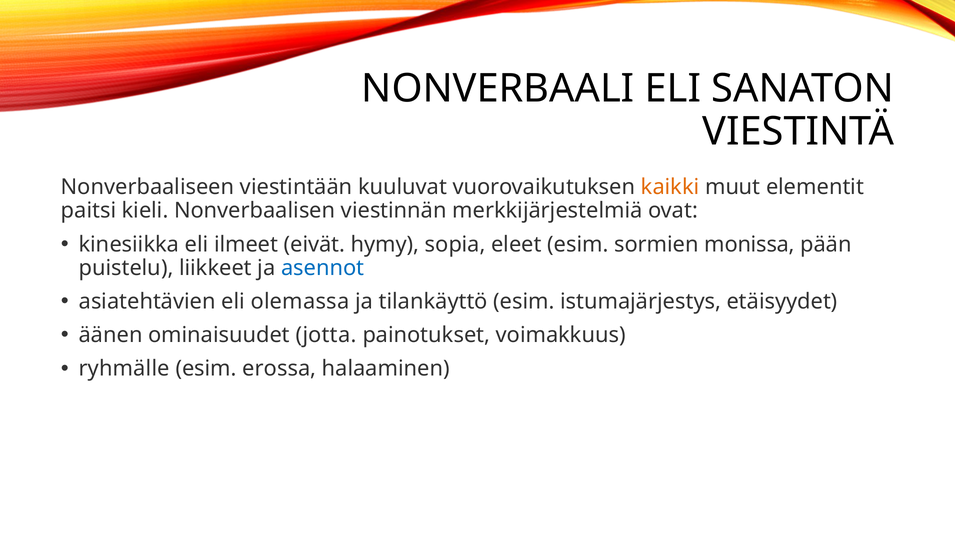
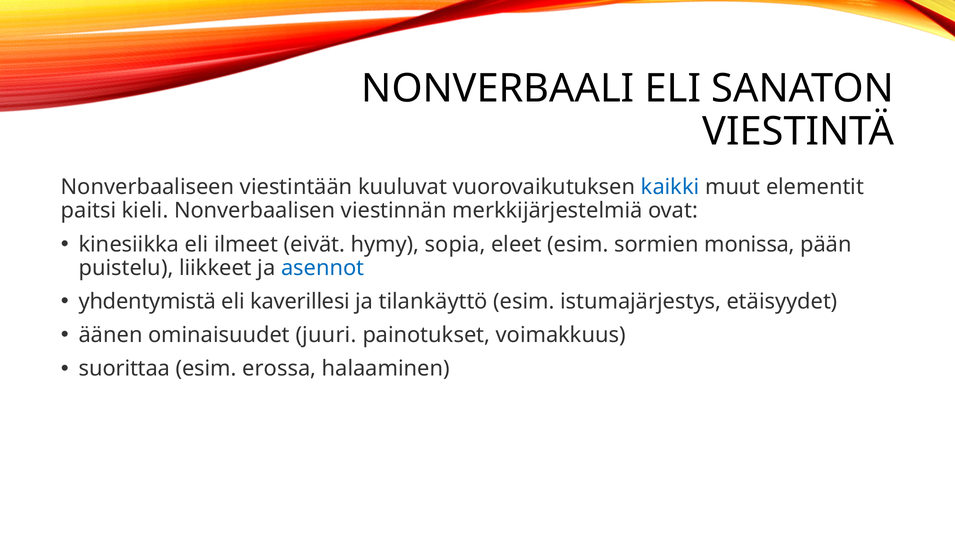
kaikki colour: orange -> blue (670, 187)
asiatehtävien: asiatehtävien -> yhdentymistä (147, 302)
olemassa: olemassa -> kaverillesi (300, 302)
jotta: jotta -> juuri (326, 335)
ryhmälle: ryhmälle -> suorittaa (124, 369)
